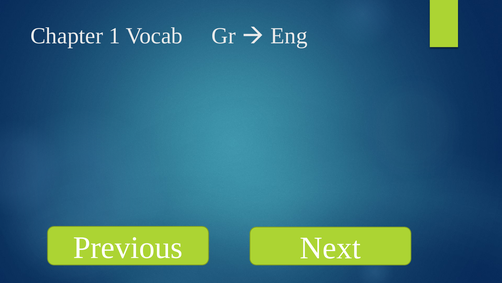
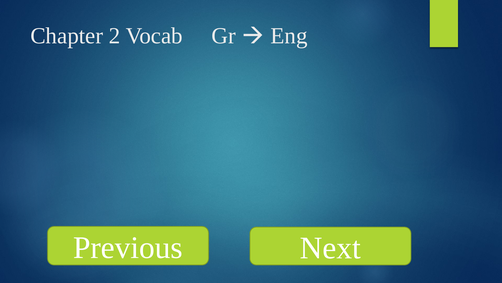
1: 1 -> 2 (115, 36)
